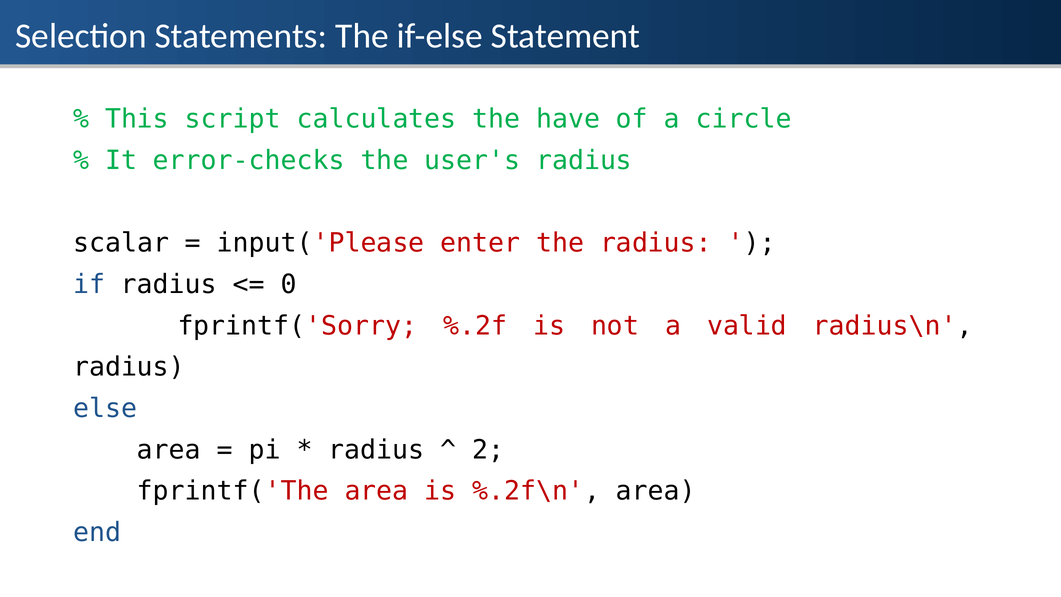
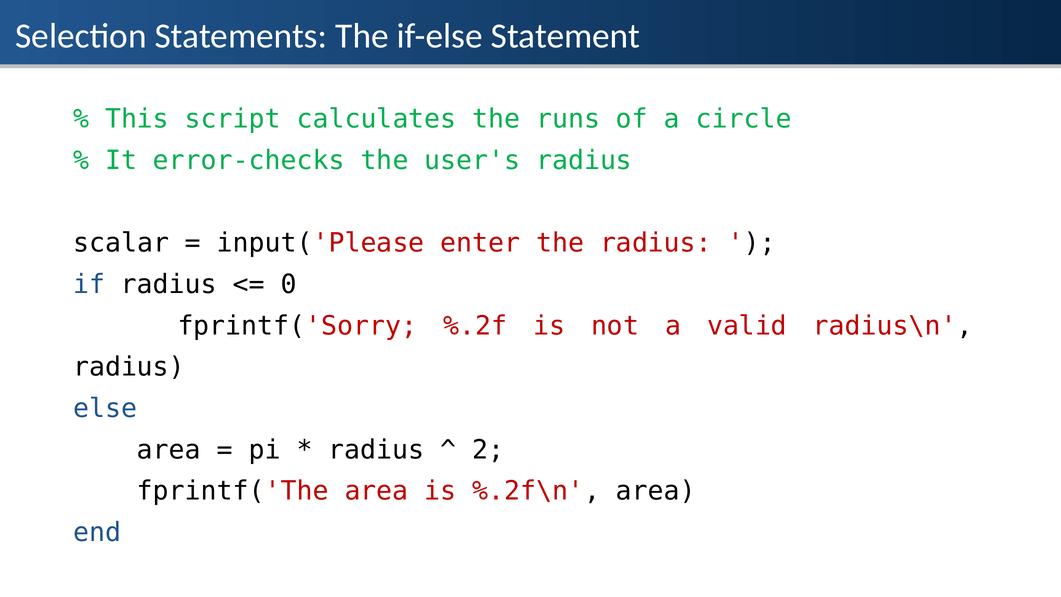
have: have -> runs (568, 119)
